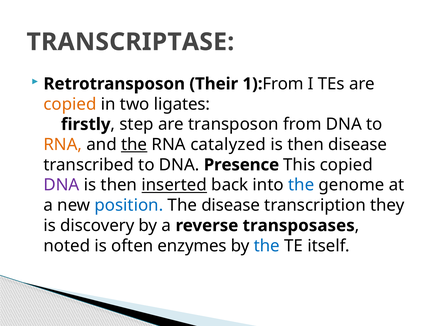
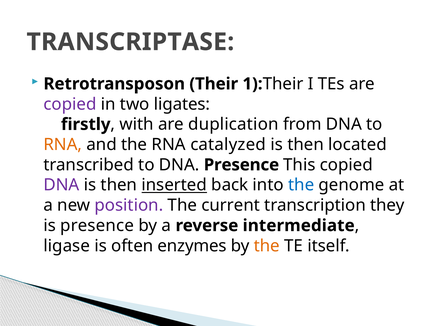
From: From -> Their (283, 84)
copied colour: orange -> purple (70, 104)
step: step -> with (137, 124)
transposon: transposon -> duplication (233, 124)
the underline: present -> none (134, 145)
then disease: disease -> located (358, 145)
position colour: blue -> purple (129, 205)
The disease: disease -> current (231, 205)
is discovery: discovery -> presence (97, 226)
transposases: transposases -> intermediate (299, 226)
noted: noted -> ligase (67, 246)
the colour: blue -> orange (267, 246)
